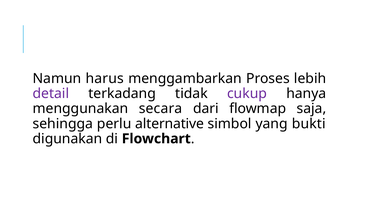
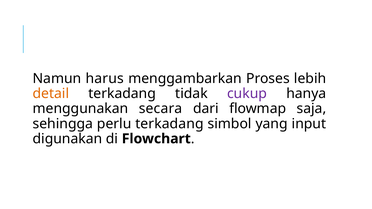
detail colour: purple -> orange (51, 94)
perlu alternative: alternative -> terkadang (169, 124)
bukti: bukti -> input (309, 124)
